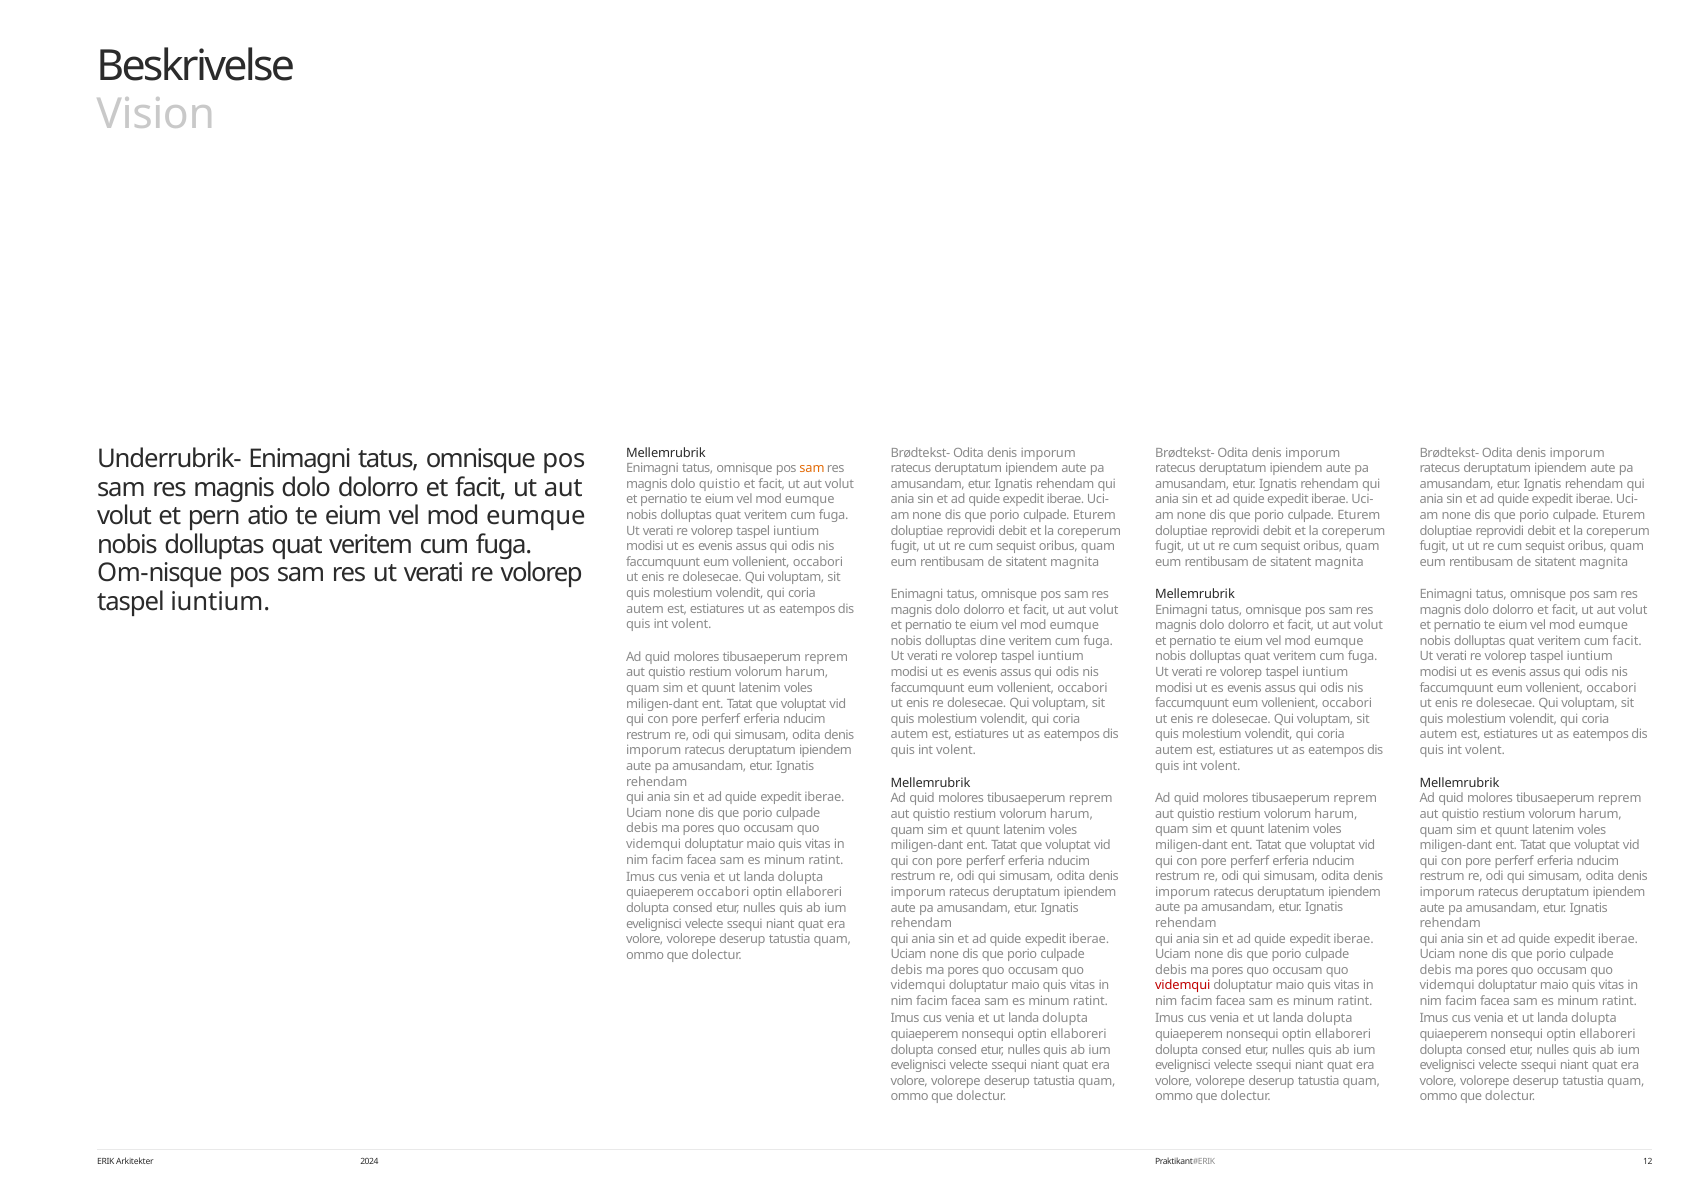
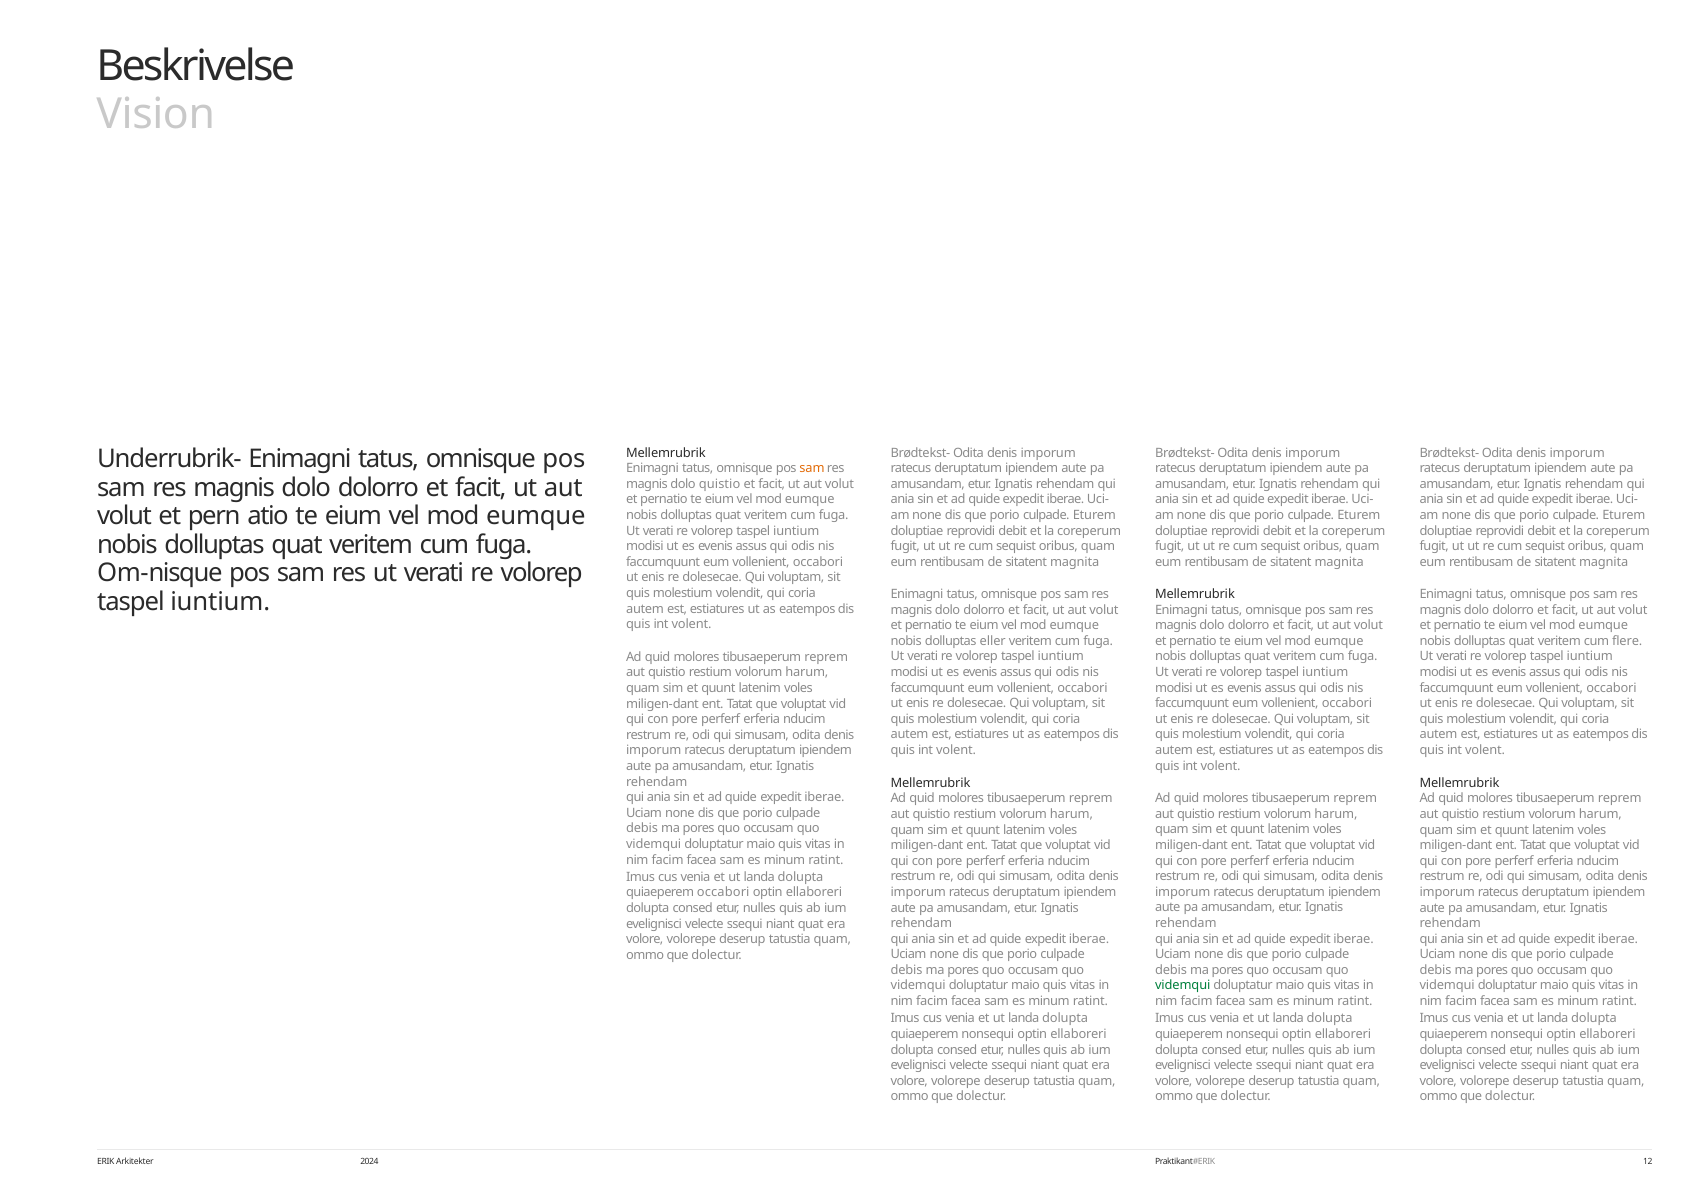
dine: dine -> eller (993, 641)
cum facit: facit -> flere (1627, 641)
videmqui colour: red -> green (1183, 985)
